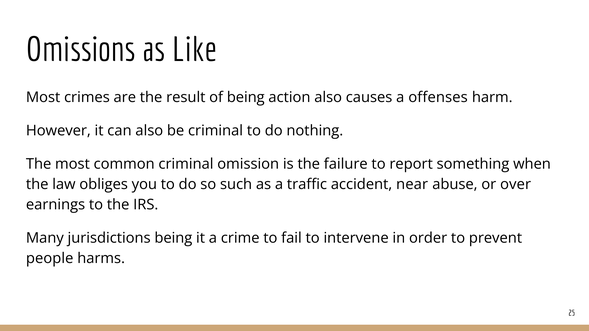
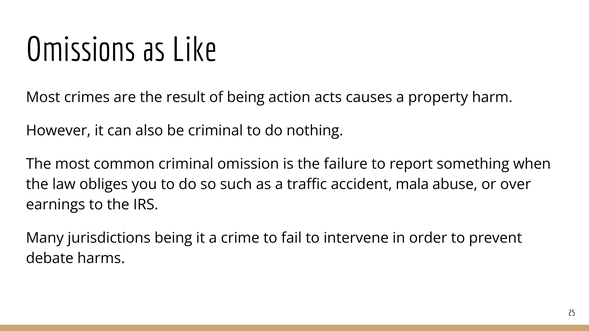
action also: also -> acts (328, 97)
offenses: offenses -> property (438, 97)
near: near -> mala (412, 184)
people: people -> debate (50, 258)
